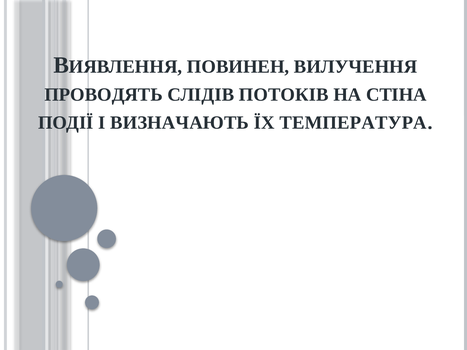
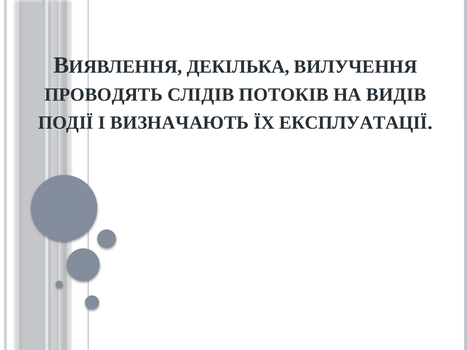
ПОВИНЕН: ПОВИНЕН -> ДЕКІЛЬКА (238, 67)
СТІНА: СТІНА -> ВИДІВ (396, 95)
ТЕМПЕРАТУРА: ТЕМПЕРАТУРА -> ЕКСПЛУАТАЦІЇ (353, 123)
